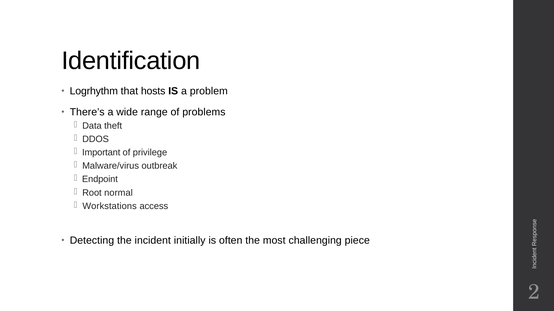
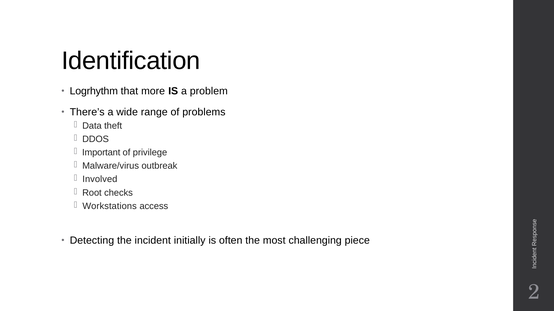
hosts: hosts -> more (153, 91)
Endpoint: Endpoint -> Involved (100, 180)
normal: normal -> checks (119, 193)
